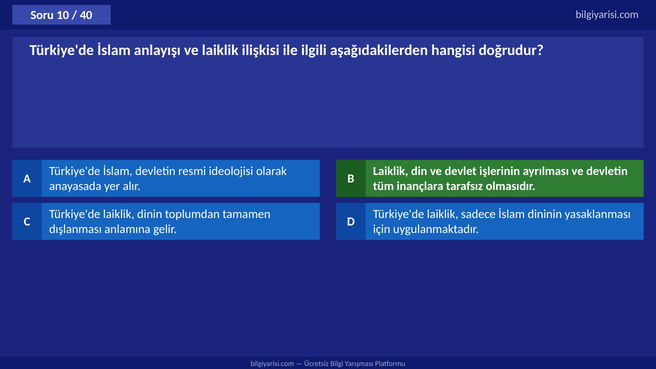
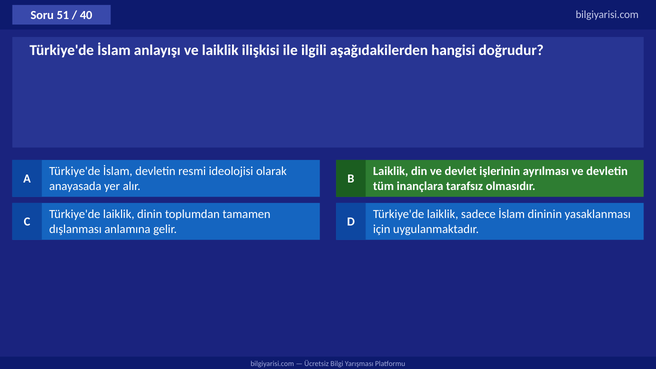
10: 10 -> 51 (63, 15)
